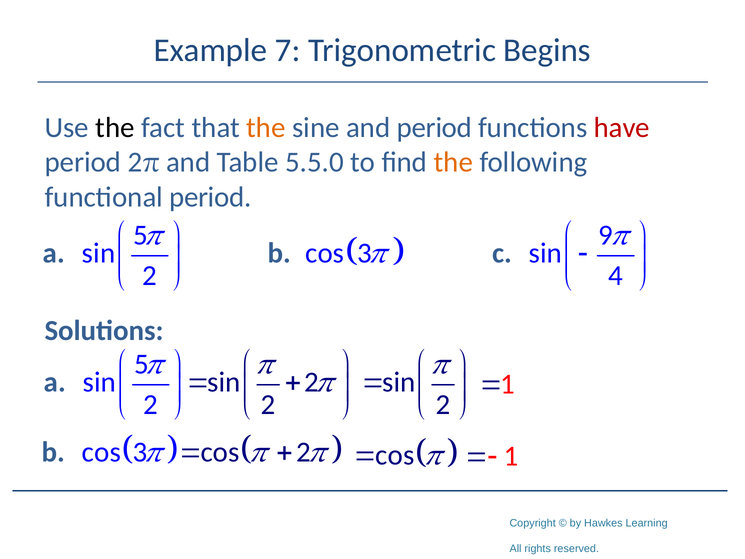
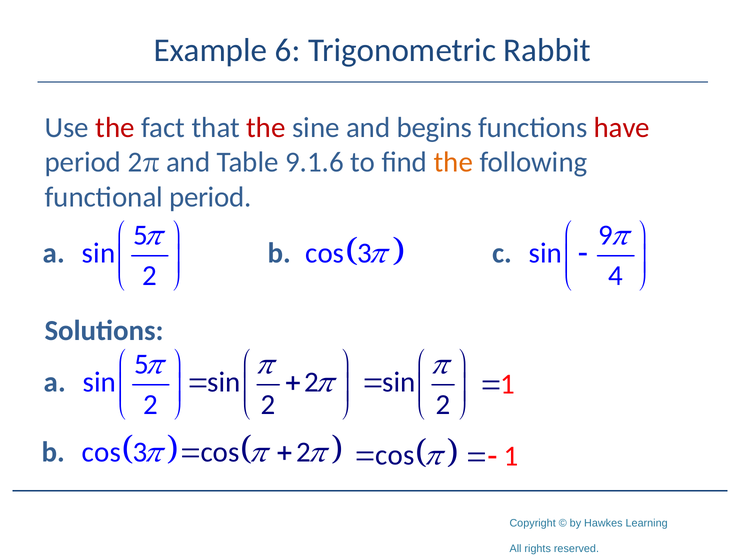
7: 7 -> 6 (288, 50)
Begins: Begins -> Rabbit (547, 50)
the colour: black -> red (115, 127)
the colour: orange -> red (266, 127)
and period: period -> begins (434, 127)
5.5.0: 5.5.0 -> 9.1.6 (315, 162)
